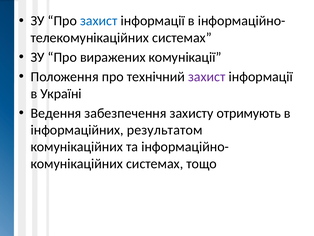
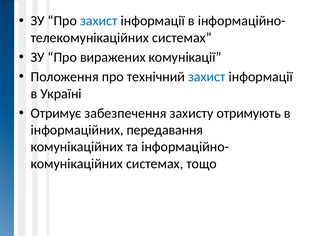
захист colour: purple -> blue (207, 77)
Ведення: Ведення -> Отримує (56, 113)
результатом: результатом -> передавання (165, 130)
